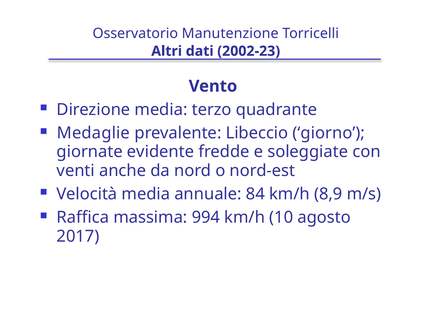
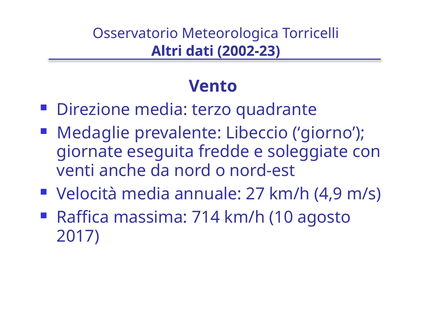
Manutenzione: Manutenzione -> Meteorologica (230, 33)
evidente: evidente -> eseguita (161, 152)
84: 84 -> 27 (255, 194)
8,9: 8,9 -> 4,9 (328, 194)
994: 994 -> 714 (206, 217)
